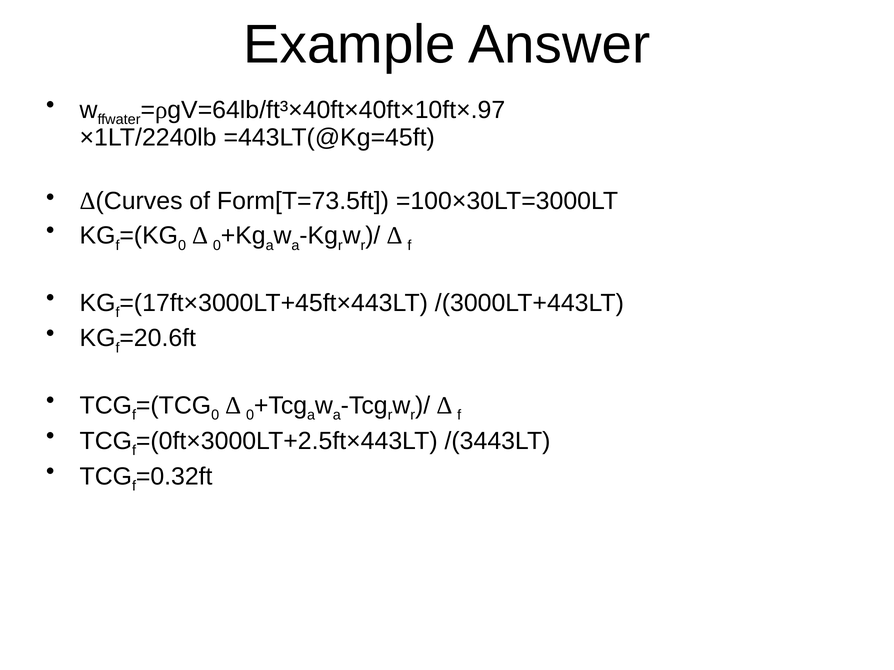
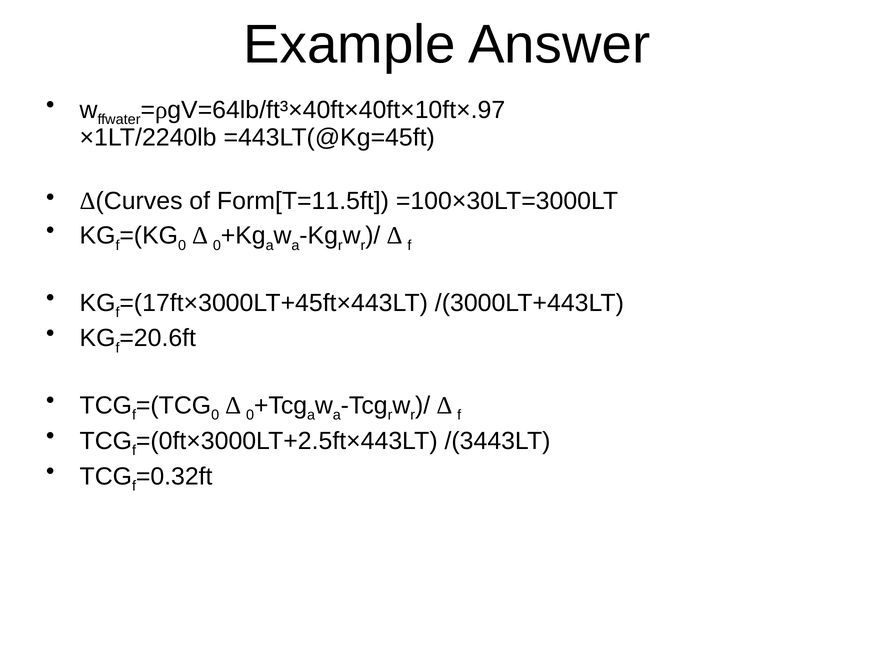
Form[T=73.5ft: Form[T=73.5ft -> Form[T=11.5ft (303, 201)
